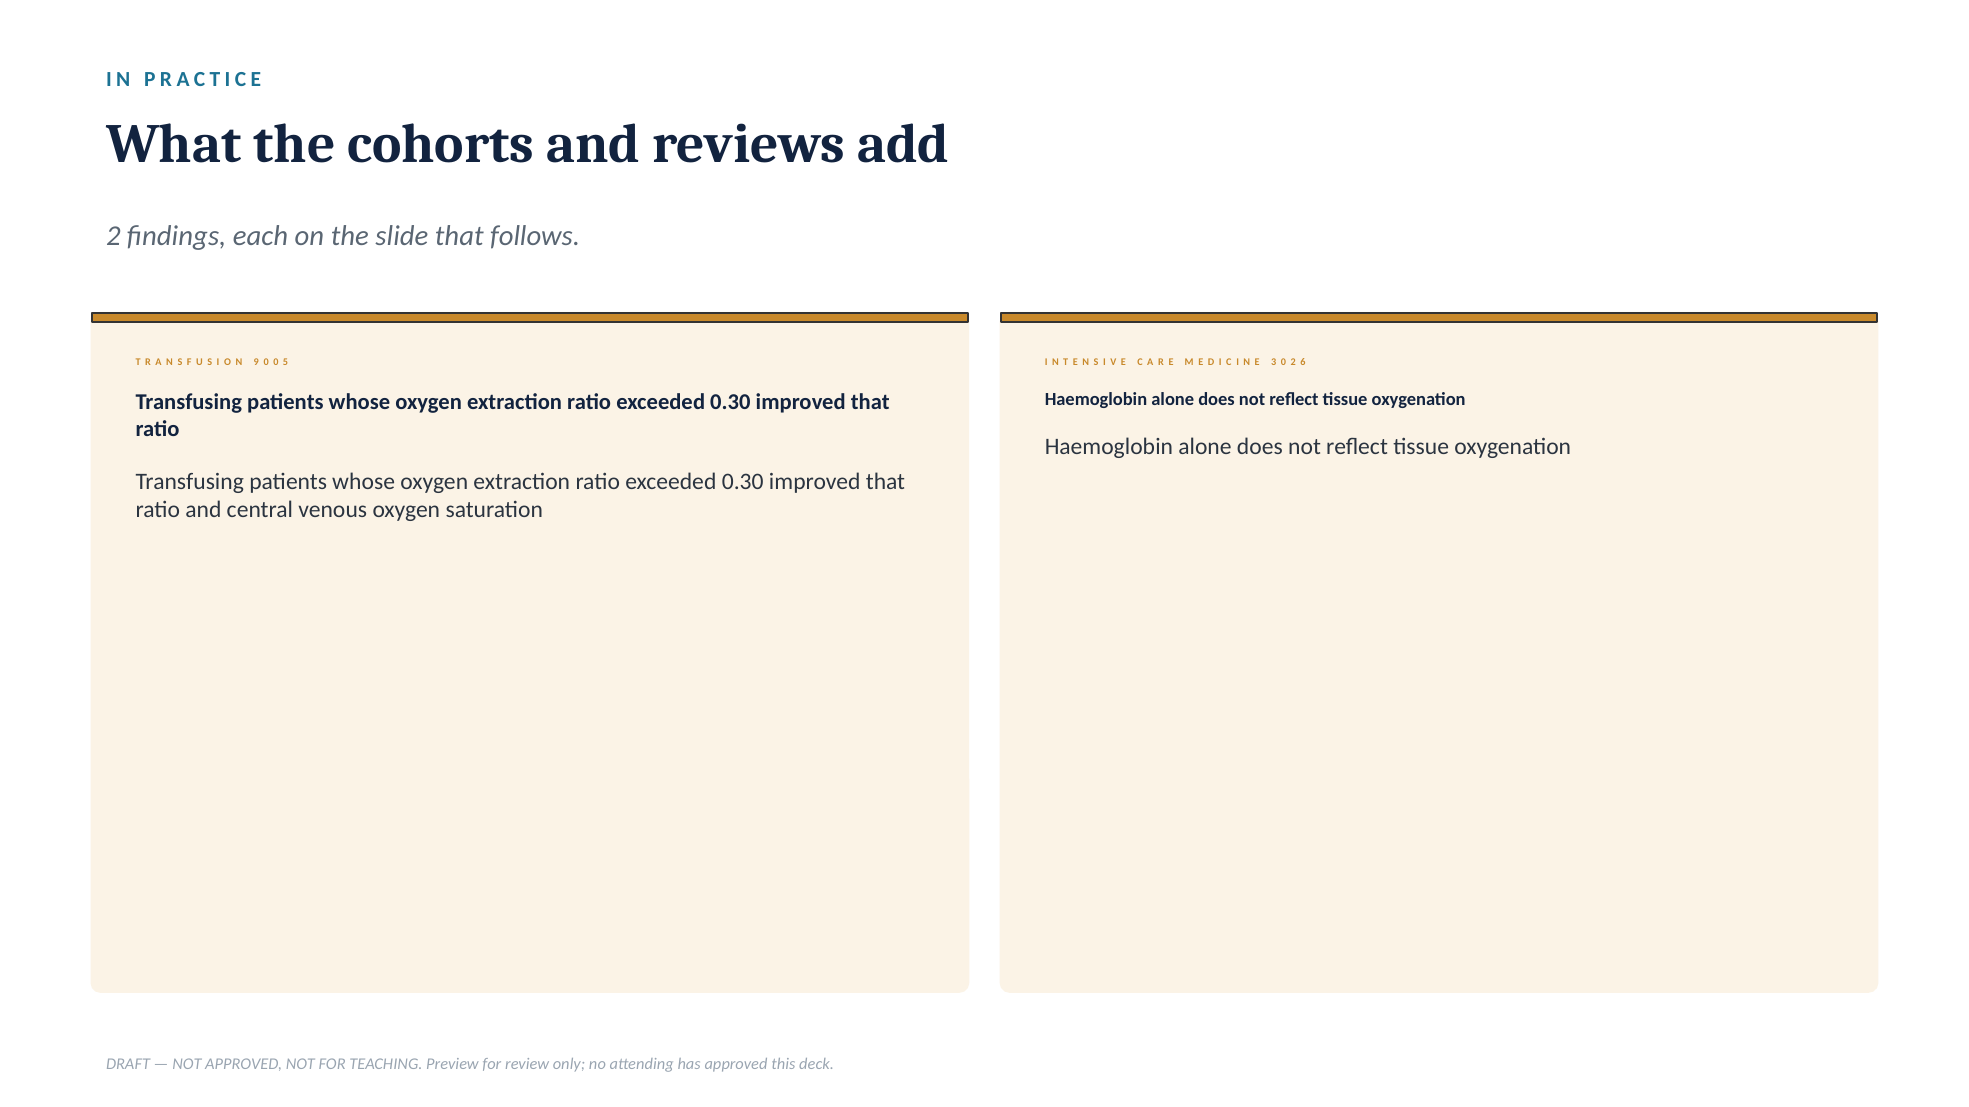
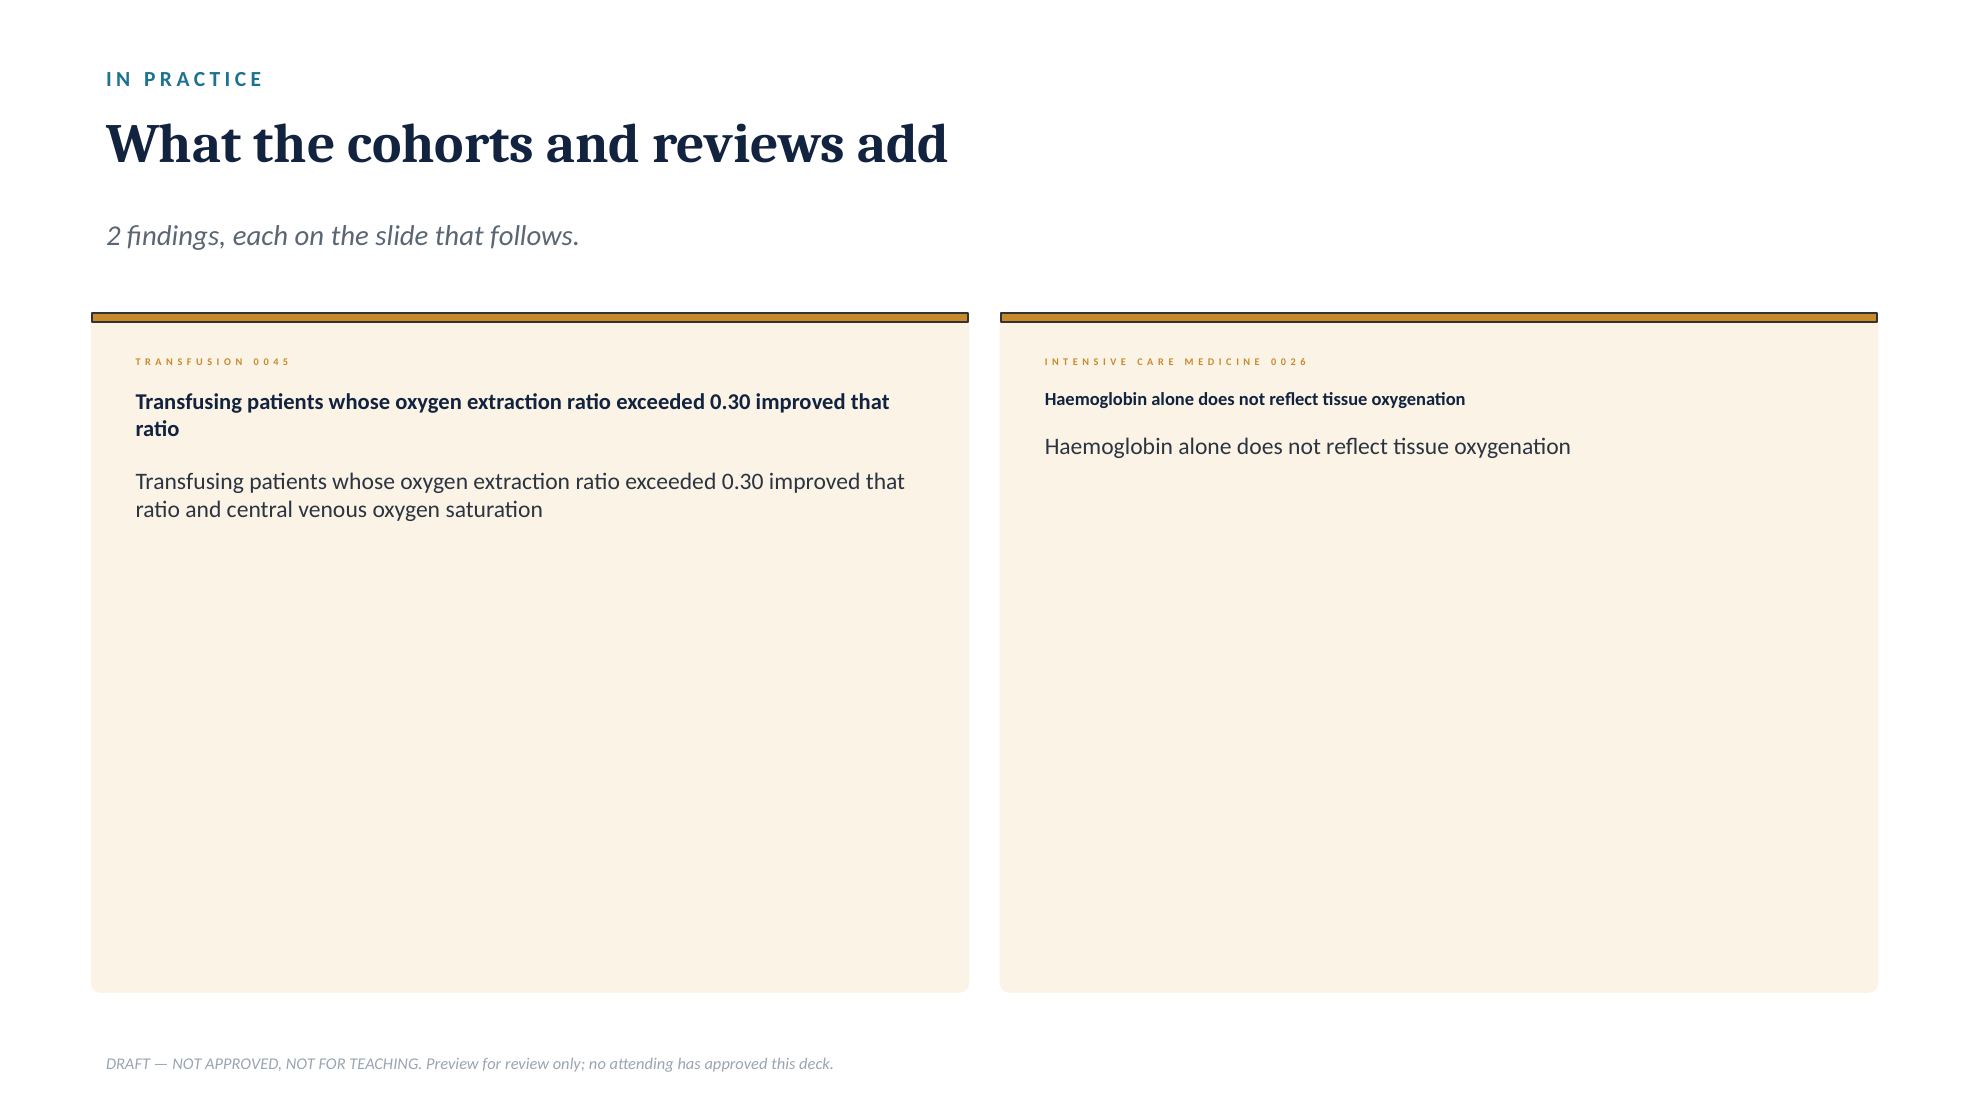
9: 9 -> 0 (256, 362)
0: 0 -> 4 (276, 362)
3: 3 -> 0 (1274, 362)
